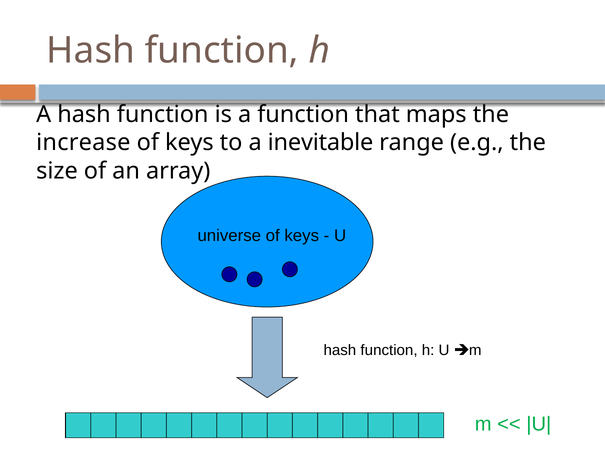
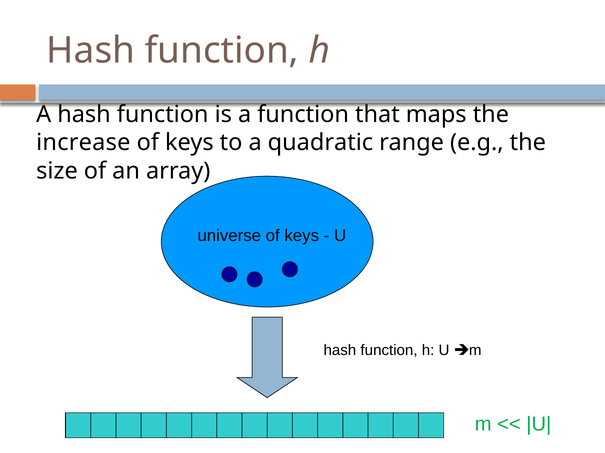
inevitable: inevitable -> quadratic (320, 143)
